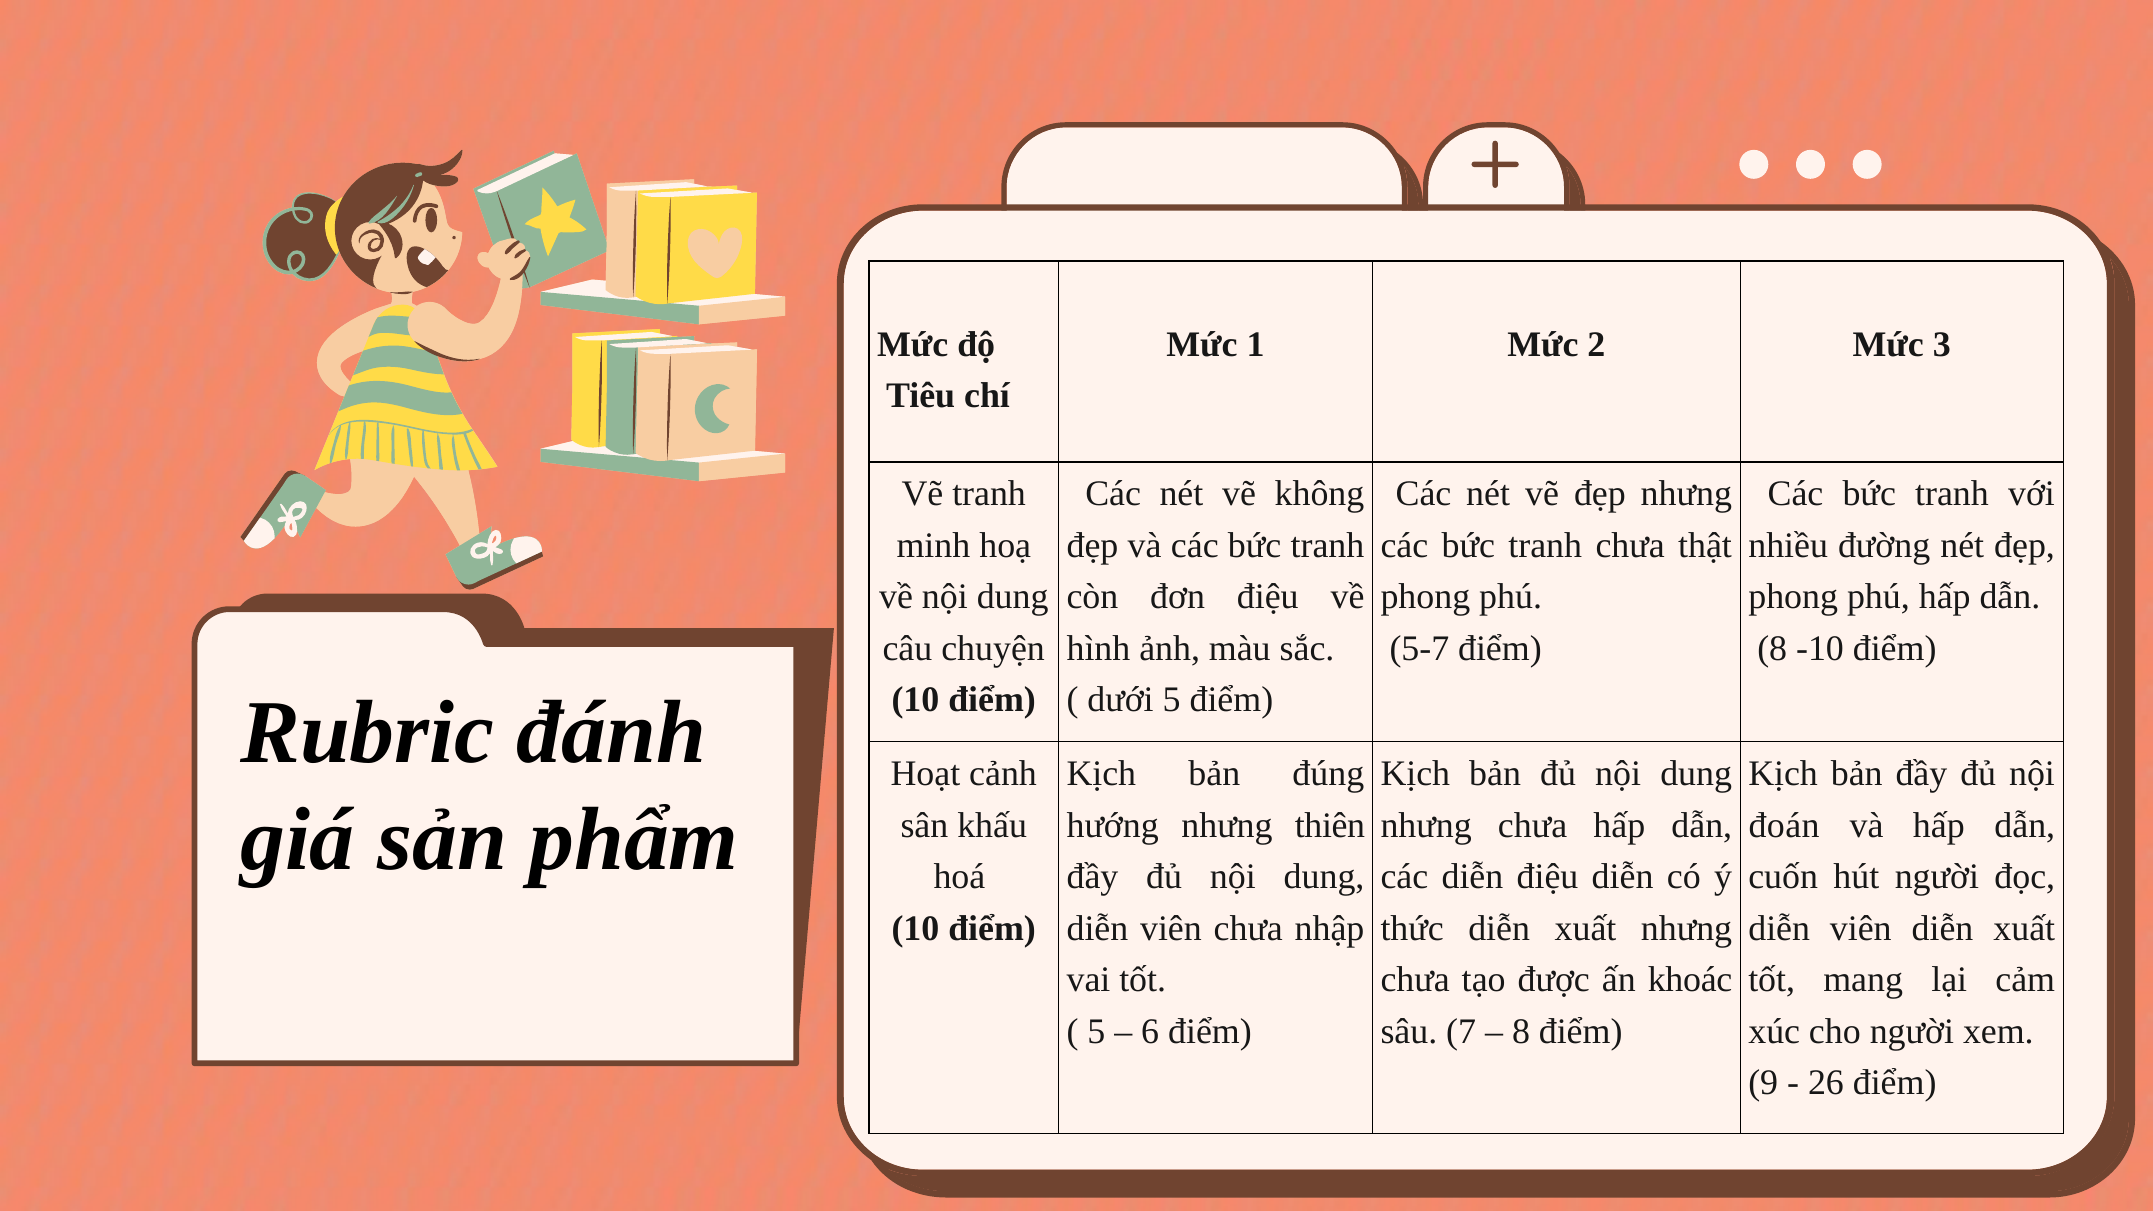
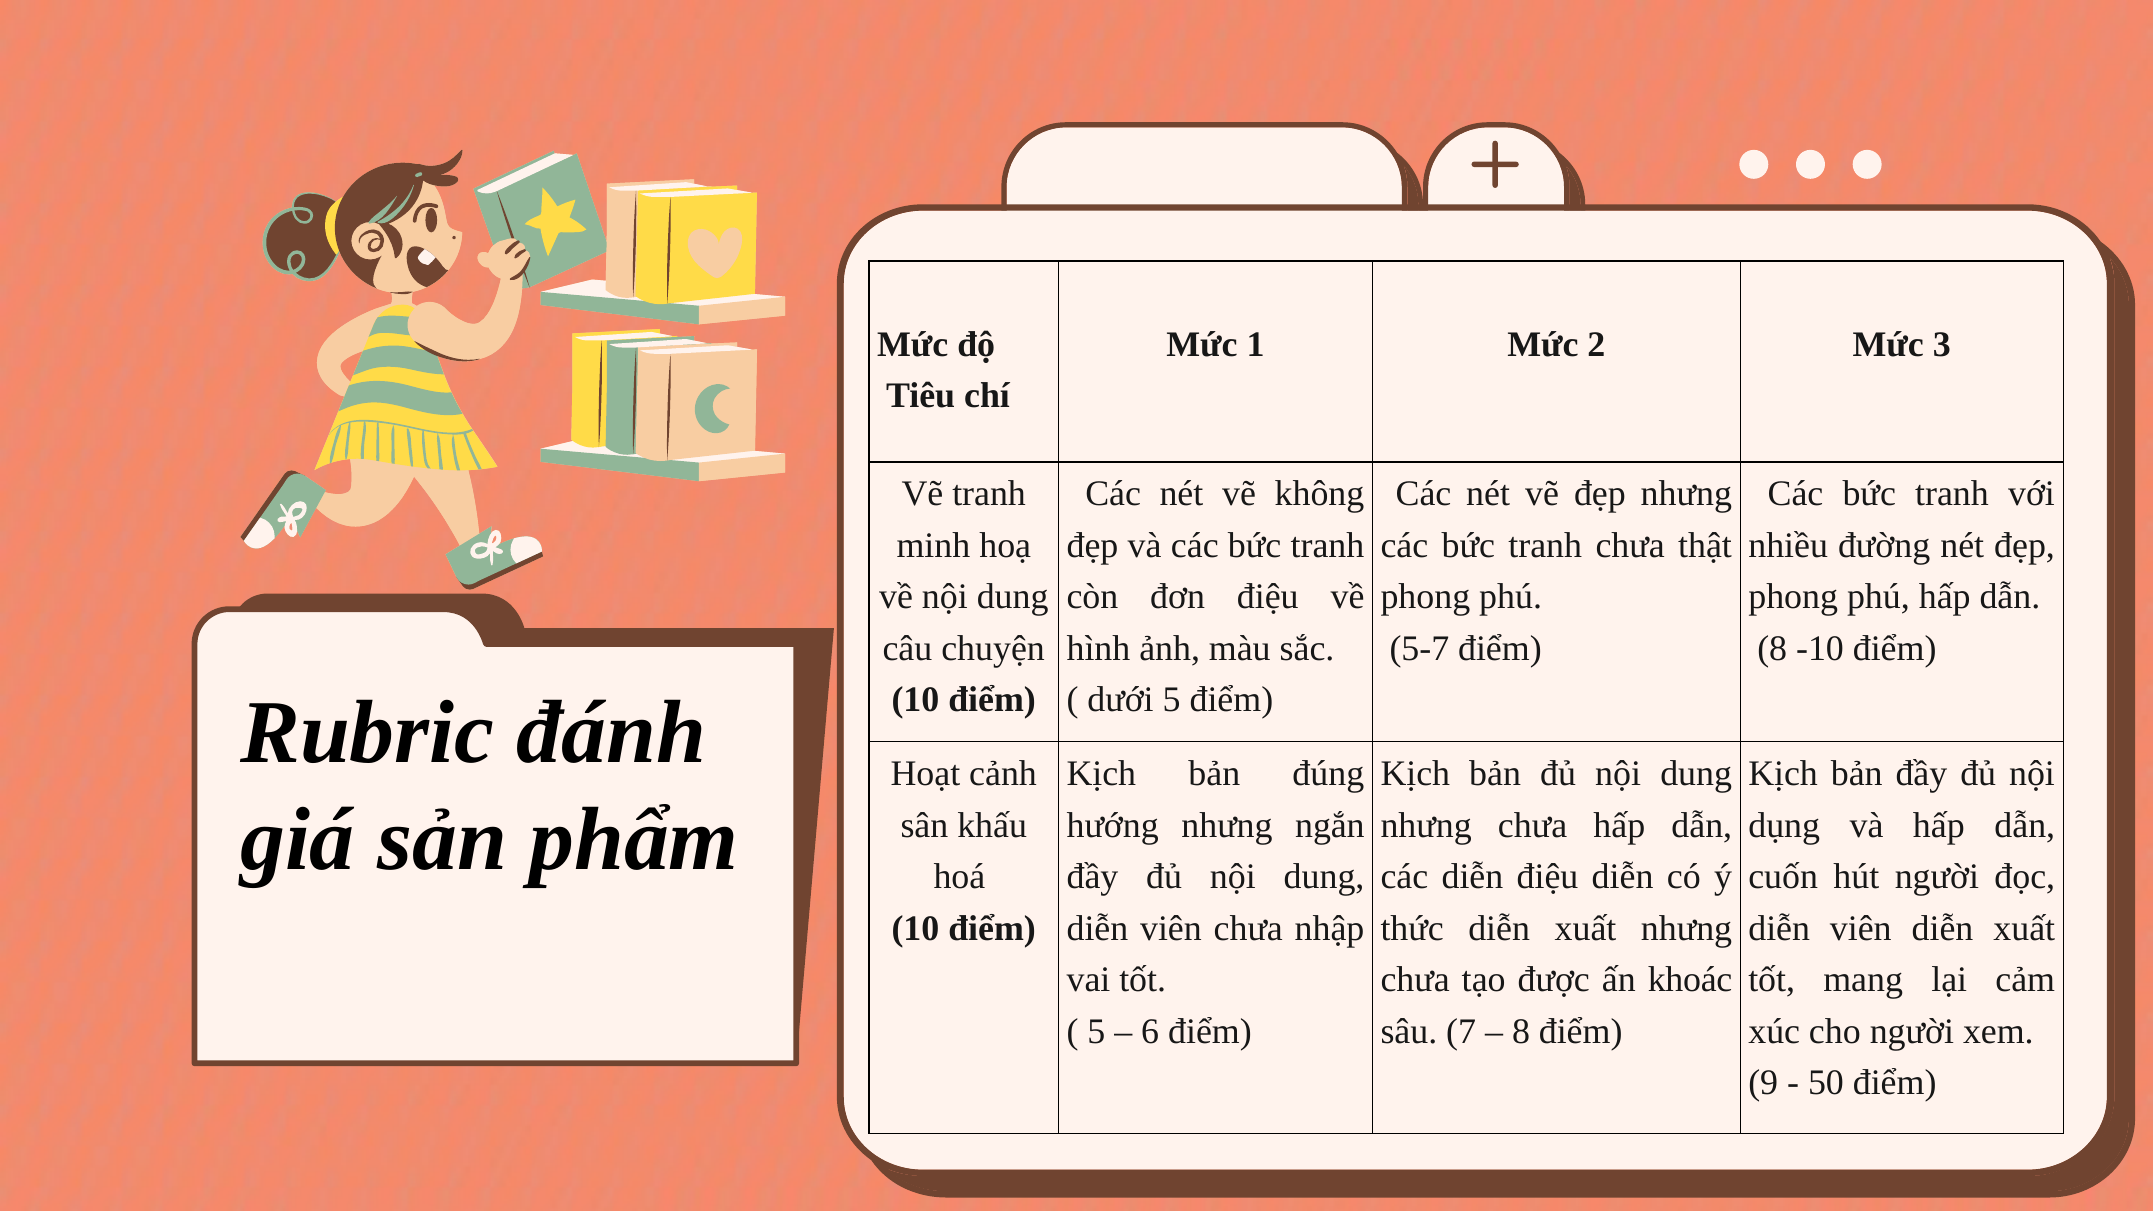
thiên: thiên -> ngắn (1330, 825)
đoán: đoán -> dụng (1784, 825)
26: 26 -> 50 (1826, 1083)
